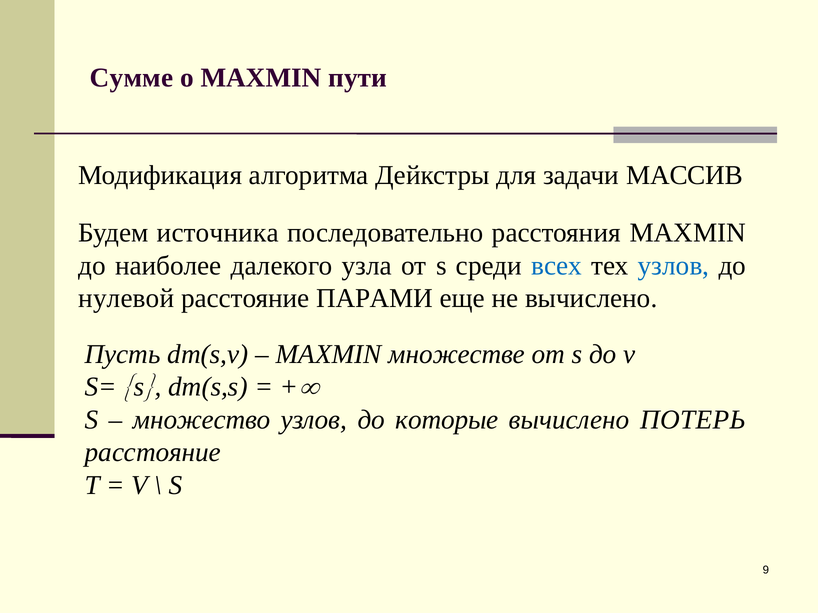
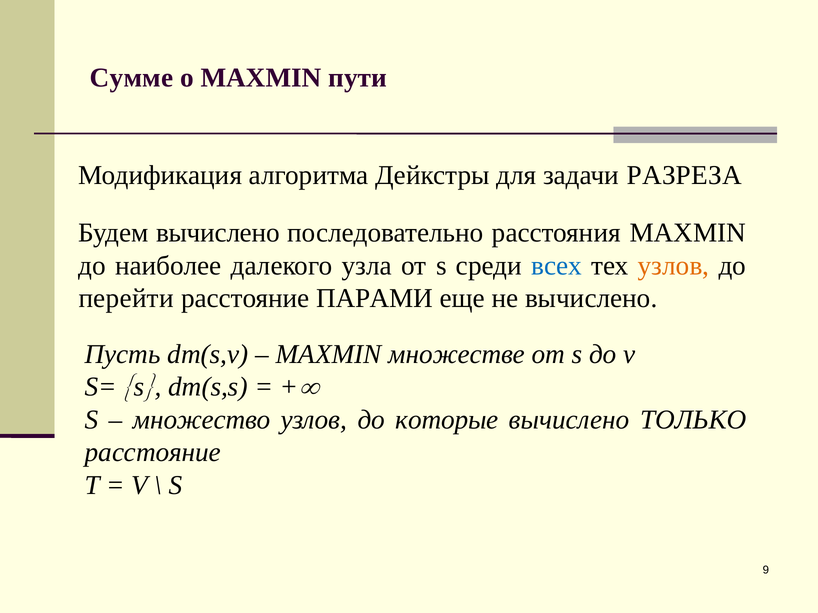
МАССИВ: МАССИВ -> РАЗРЕЗА (684, 176)
Будем источника: источника -> вычислено (218, 233)
узлов colour: blue -> orange (674, 266)
нулевой: нулевой -> перейти (126, 299)
ПОТЕРЬ: ПОТЕРЬ -> ТОЛЬКО (693, 420)
